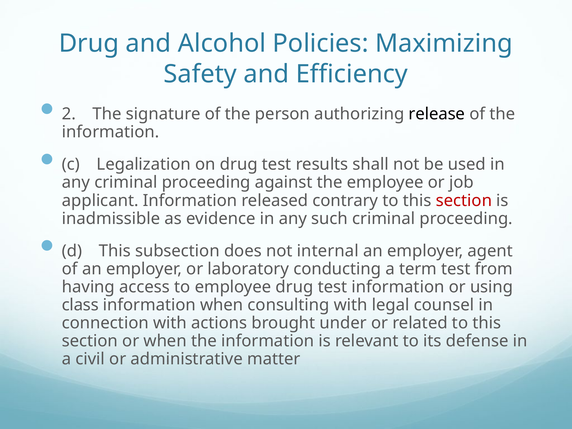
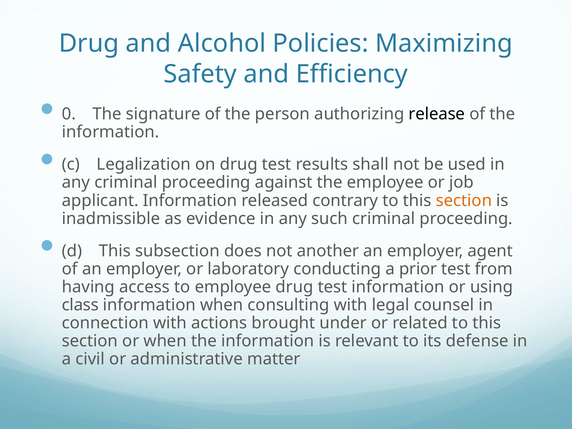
2: 2 -> 0 (69, 114)
section colour: red -> orange (464, 201)
internal: internal -> another (328, 251)
term: term -> prior (418, 269)
